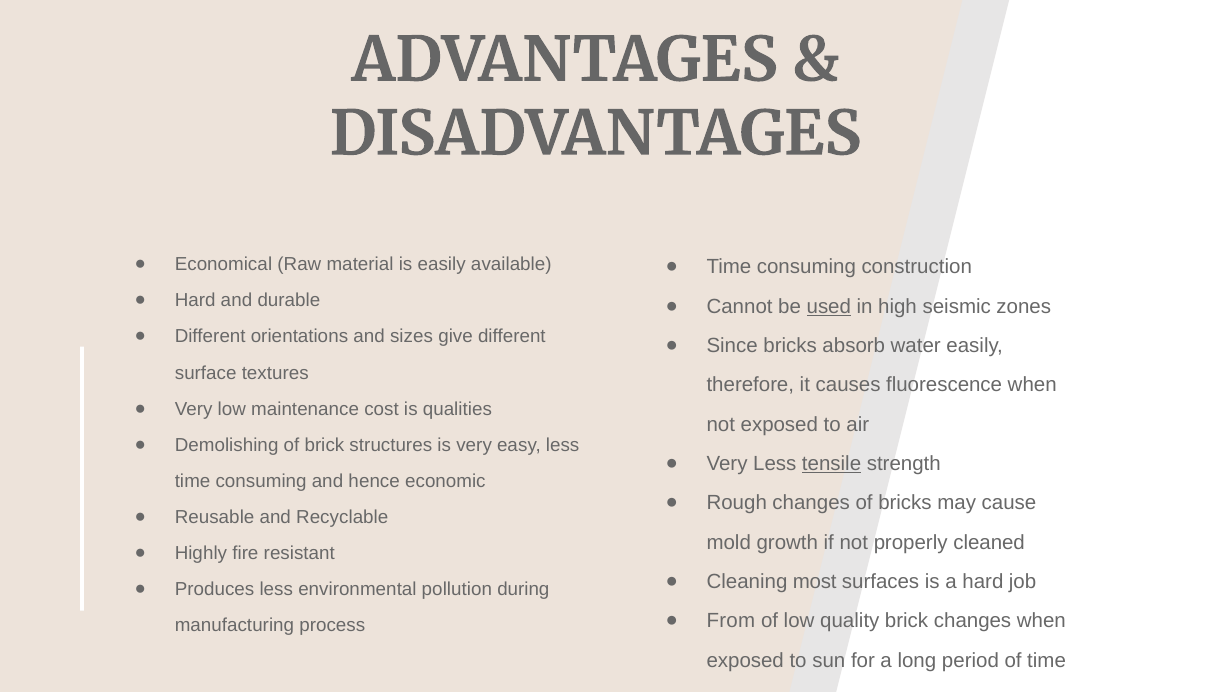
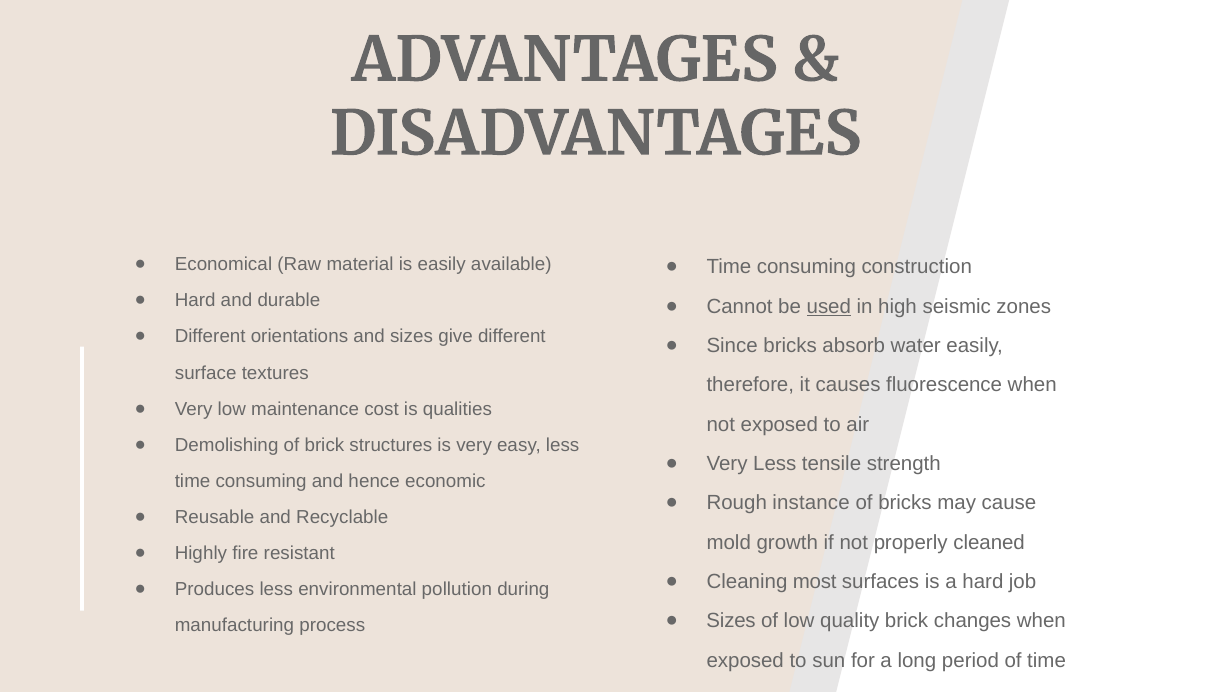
tensile underline: present -> none (832, 464)
Rough changes: changes -> instance (811, 503)
From: From -> Sizes (731, 621)
